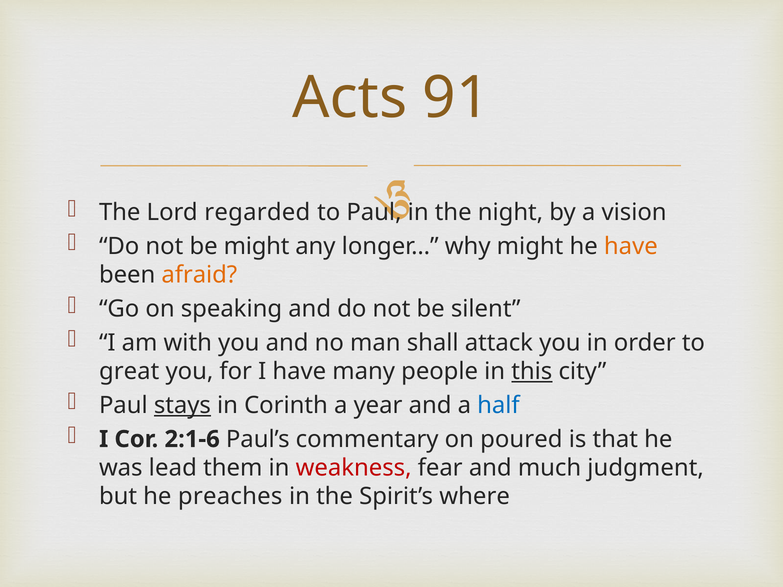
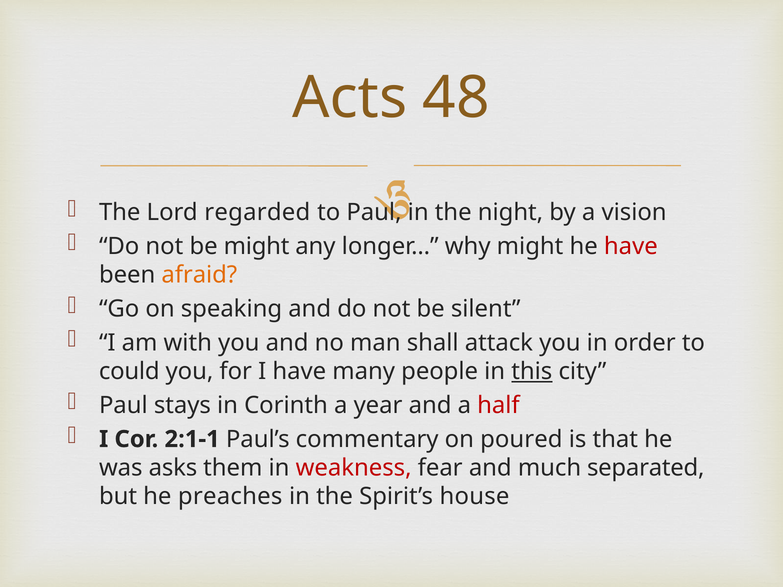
91: 91 -> 48 (456, 98)
have colour: orange -> red (631, 246)
great: great -> could (129, 372)
stays underline: present -> none (182, 405)
half colour: blue -> red (498, 405)
2:1-6: 2:1-6 -> 2:1-1 (192, 439)
lead: lead -> asks (173, 468)
judgment: judgment -> separated (646, 468)
where: where -> house (475, 497)
